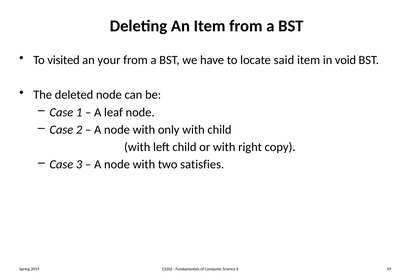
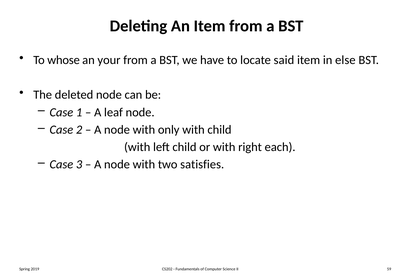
visited: visited -> whose (64, 60)
void: void -> else (345, 60)
copy: copy -> each (280, 147)
